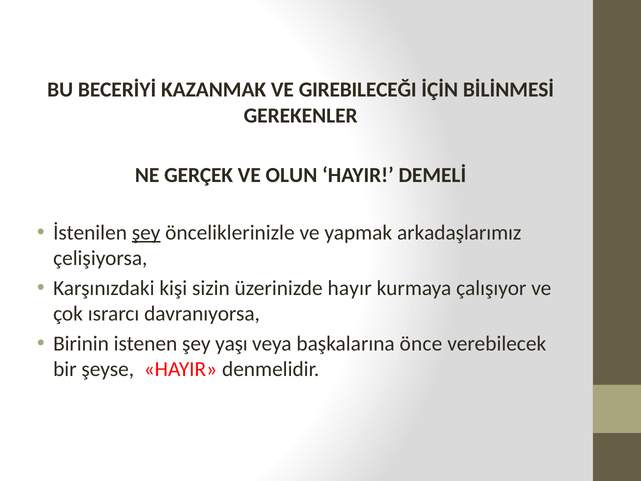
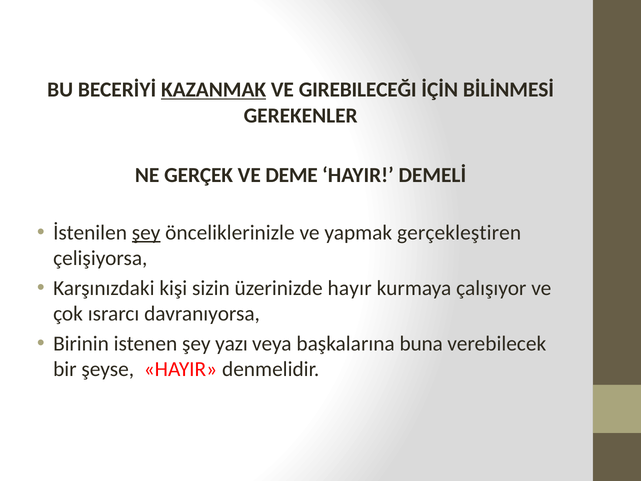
KAZANMAK underline: none -> present (214, 90)
OLUN: OLUN -> DEME (292, 175)
arkadaşlarımız: arkadaşlarımız -> gerçekleştiren (459, 233)
yaşı: yaşı -> yazı (231, 344)
önce: önce -> buna (421, 344)
